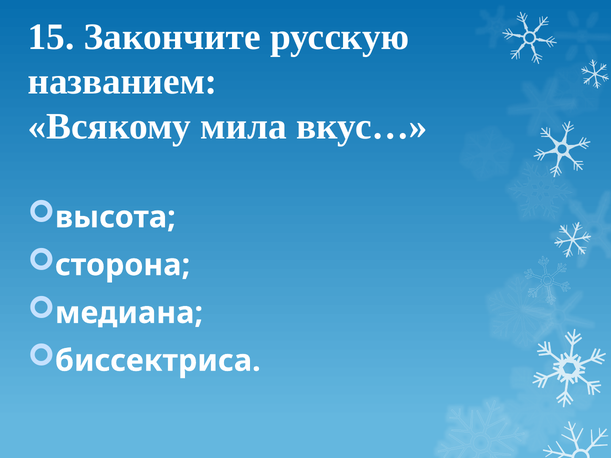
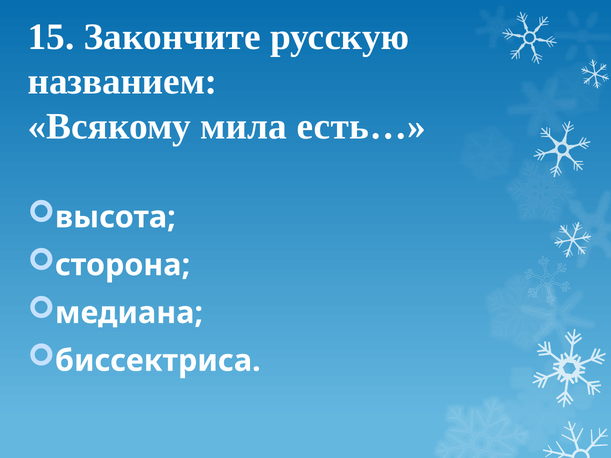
вкус…: вкус… -> есть… (361, 126)
